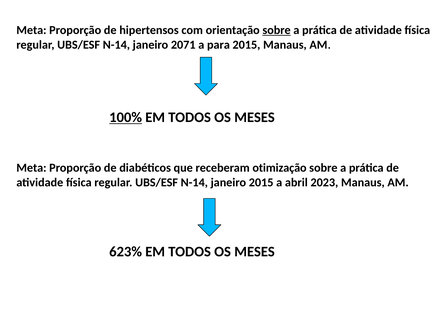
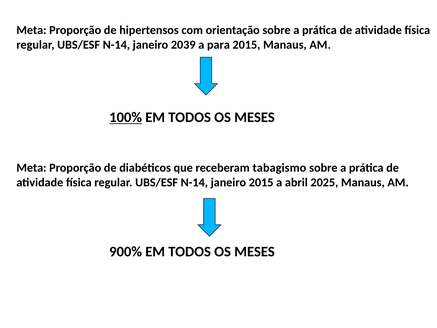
sobre underline: present -> none (277, 30)
2071: 2071 -> 2039 (183, 45)
otimização: otimização -> tabagismo (279, 168)
2023: 2023 -> 2025 (324, 182)
623%: 623% -> 900% (126, 251)
